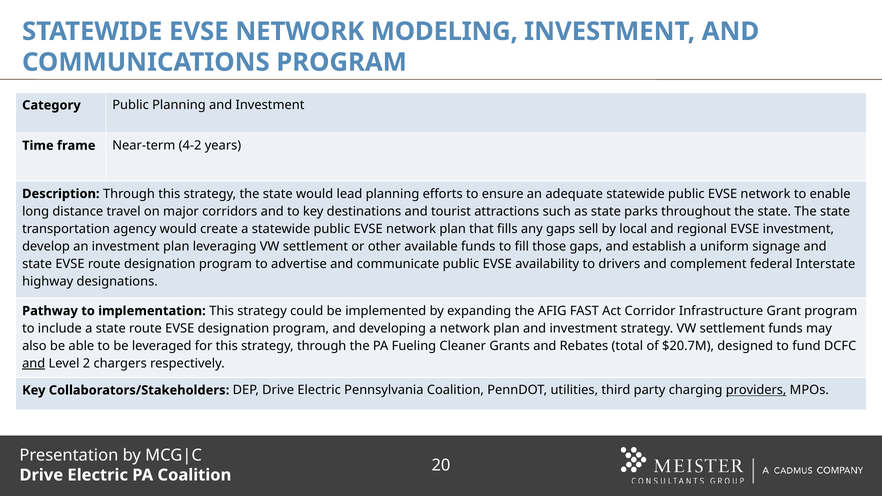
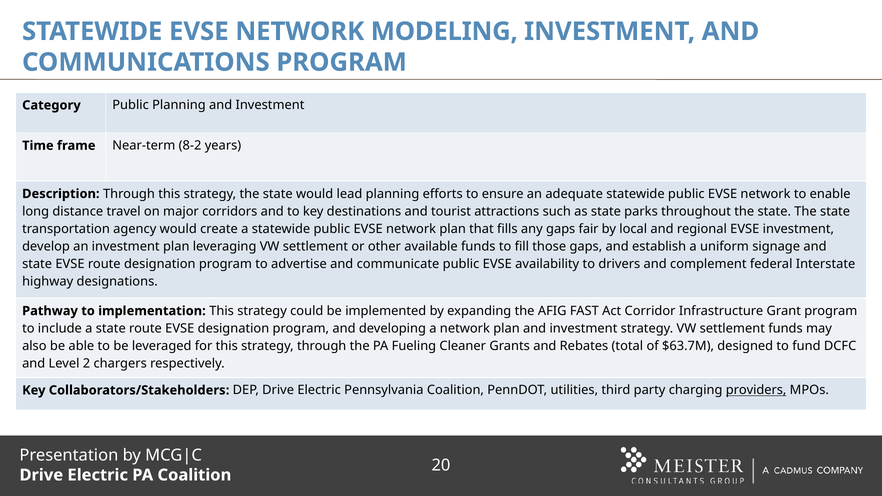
4-2: 4-2 -> 8-2 (190, 146)
sell: sell -> fair (589, 229)
$20.7M: $20.7M -> $63.7M (688, 346)
and underline: present -> none (34, 364)
